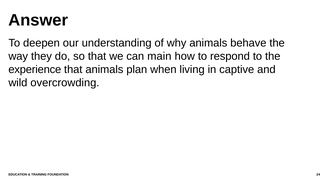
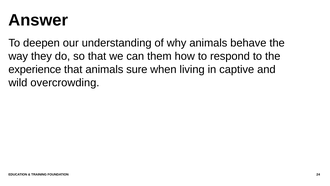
main: main -> them (159, 56)
plan: plan -> sure (137, 69)
